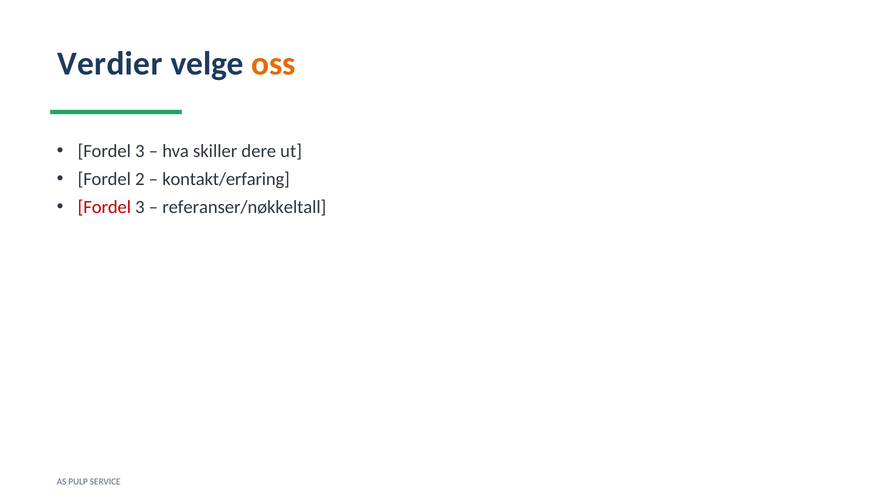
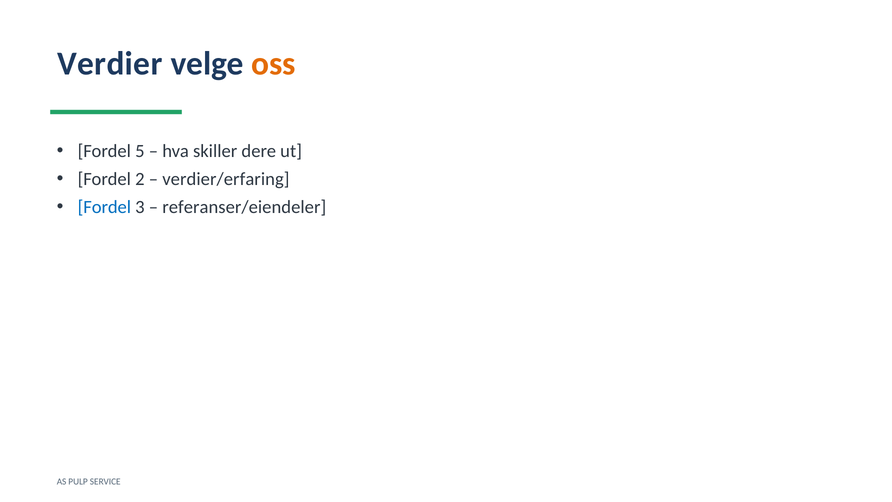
3: 3 -> 5 (140, 151)
kontakt/erfaring: kontakt/erfaring -> verdier/erfaring (226, 179)
Fordel colour: red -> blue (104, 207)
referanser/nøkkeltall: referanser/nøkkeltall -> referanser/eiendeler (244, 207)
